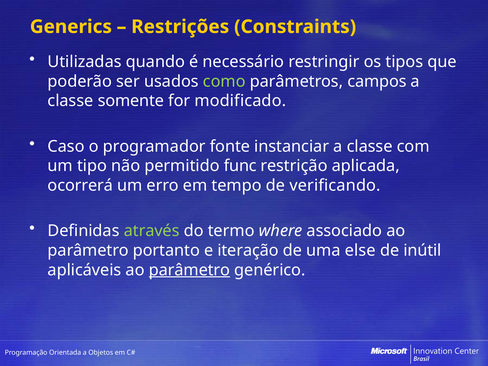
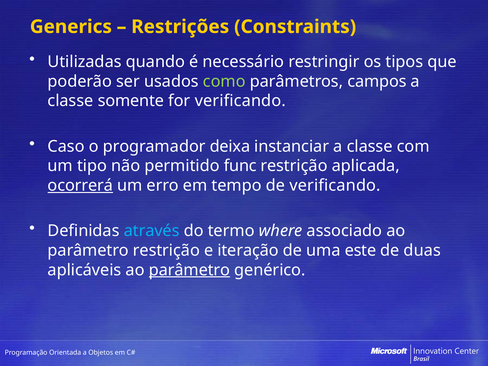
for modificado: modificado -> verificando (240, 101)
fonte: fonte -> deixa (230, 146)
ocorrerá underline: none -> present (80, 185)
através colour: light green -> light blue (152, 231)
parâmetro portanto: portanto -> restrição (166, 250)
else: else -> este (360, 250)
inútil: inútil -> duas (422, 250)
